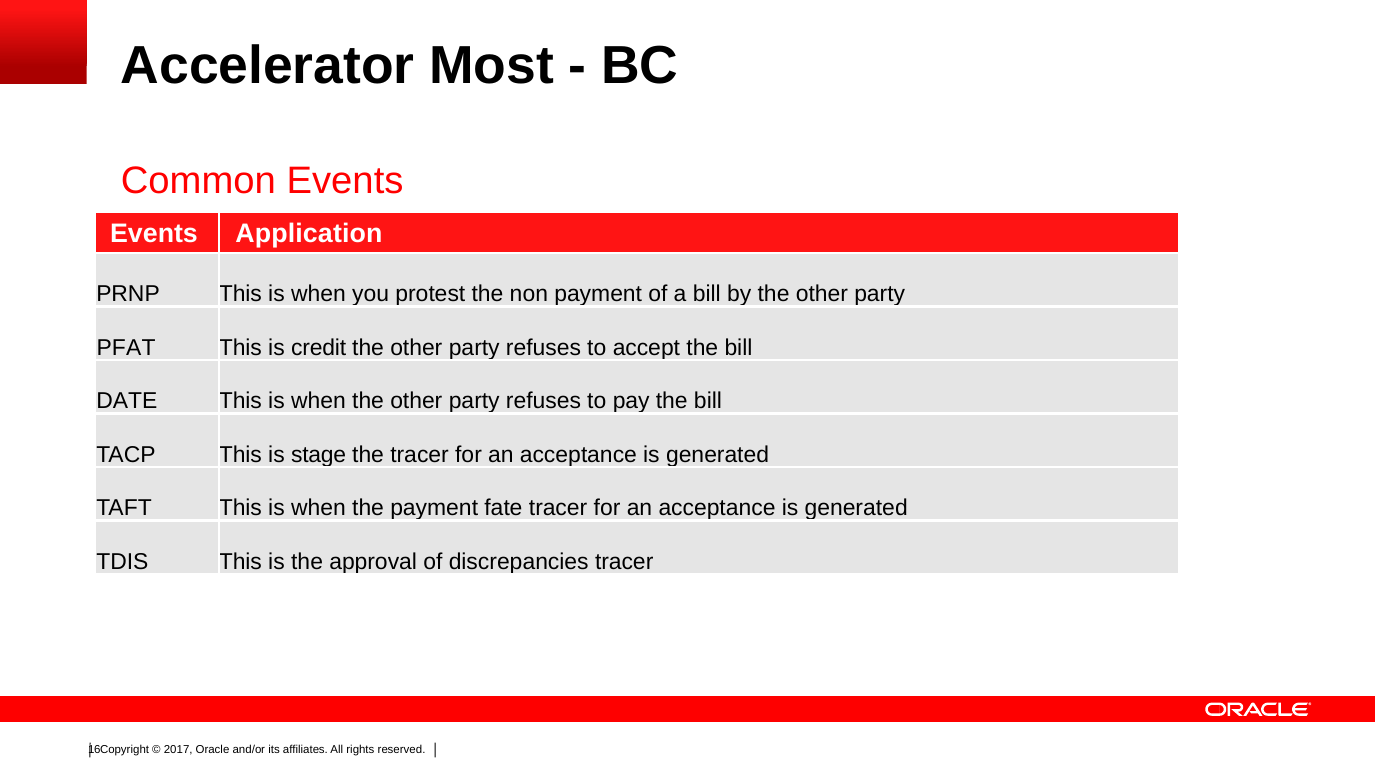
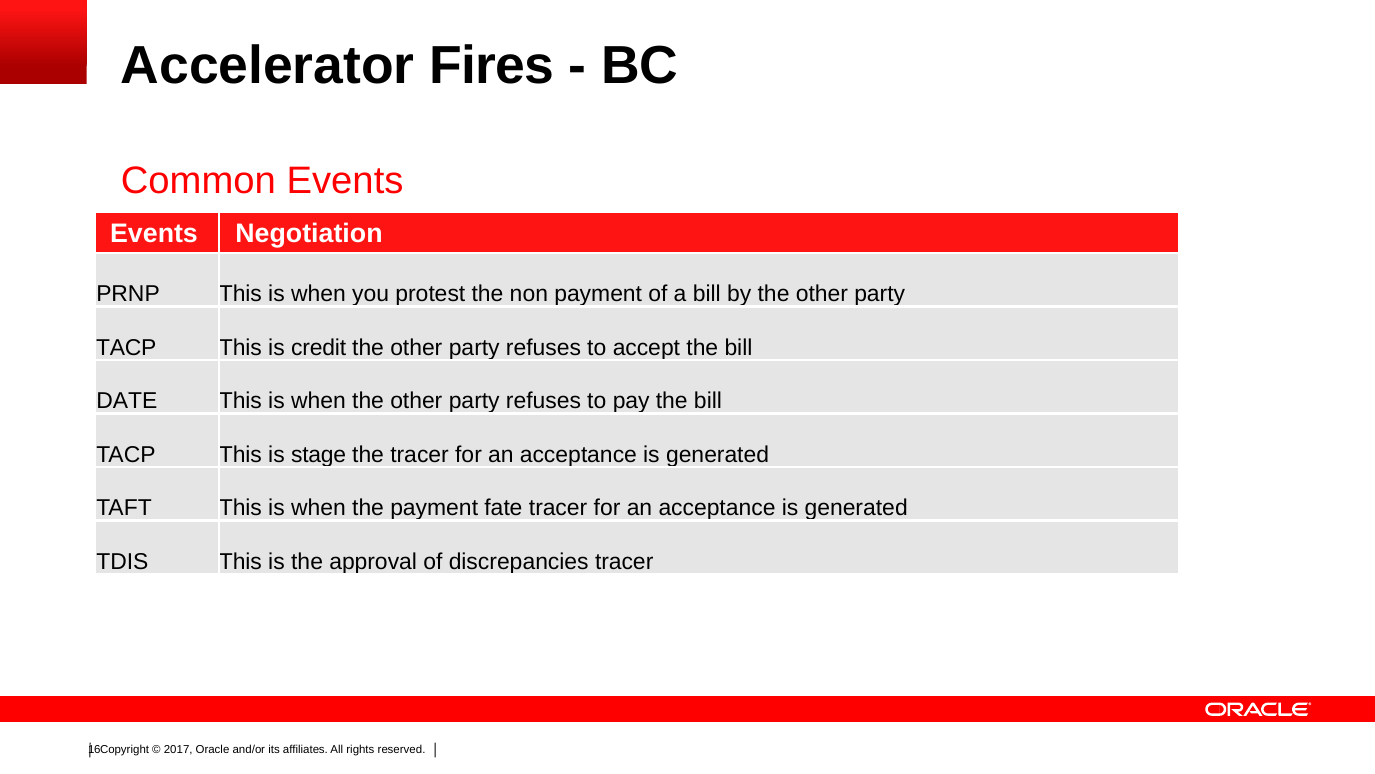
Most: Most -> Fires (492, 66)
Application: Application -> Negotiation (309, 233)
PFAT: PFAT -> TACP (126, 348)
